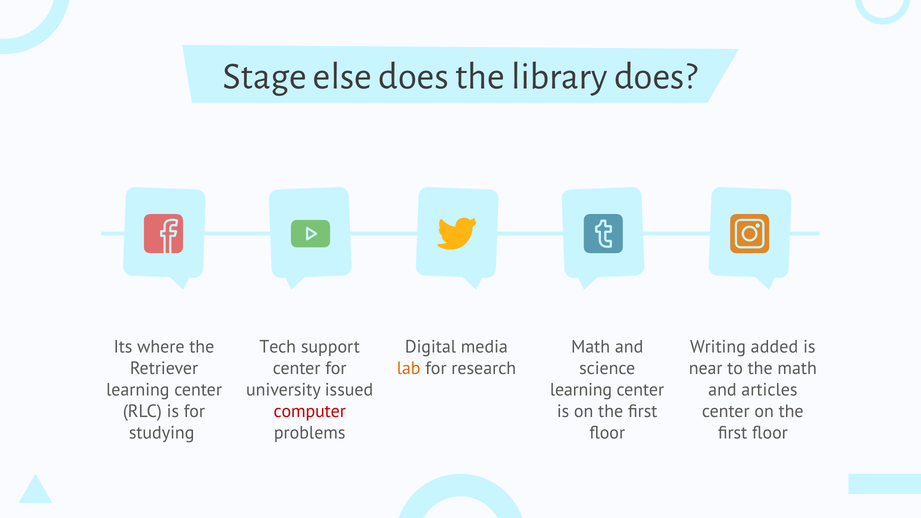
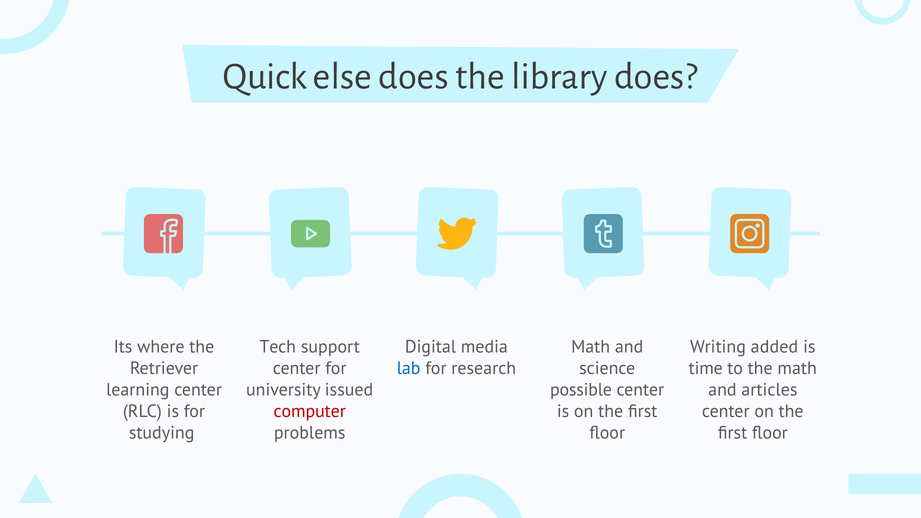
Stage: Stage -> Quick (265, 76)
lab colour: orange -> blue (409, 368)
near: near -> time (706, 368)
learning: learning -> possible (581, 390)
